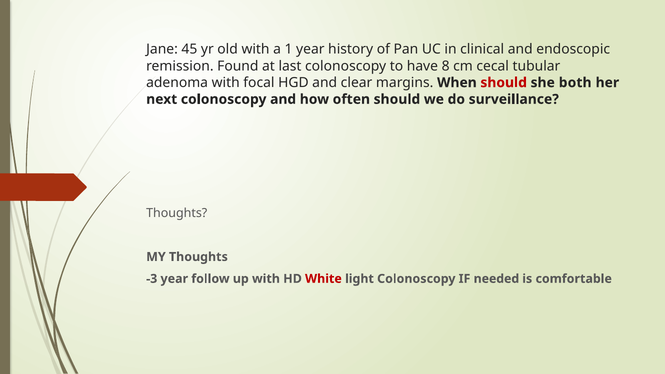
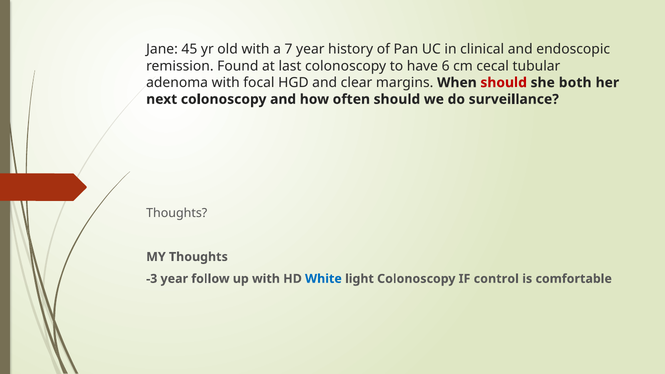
1: 1 -> 7 (289, 49)
8: 8 -> 6 (446, 66)
White colour: red -> blue (323, 279)
needed: needed -> control (496, 279)
